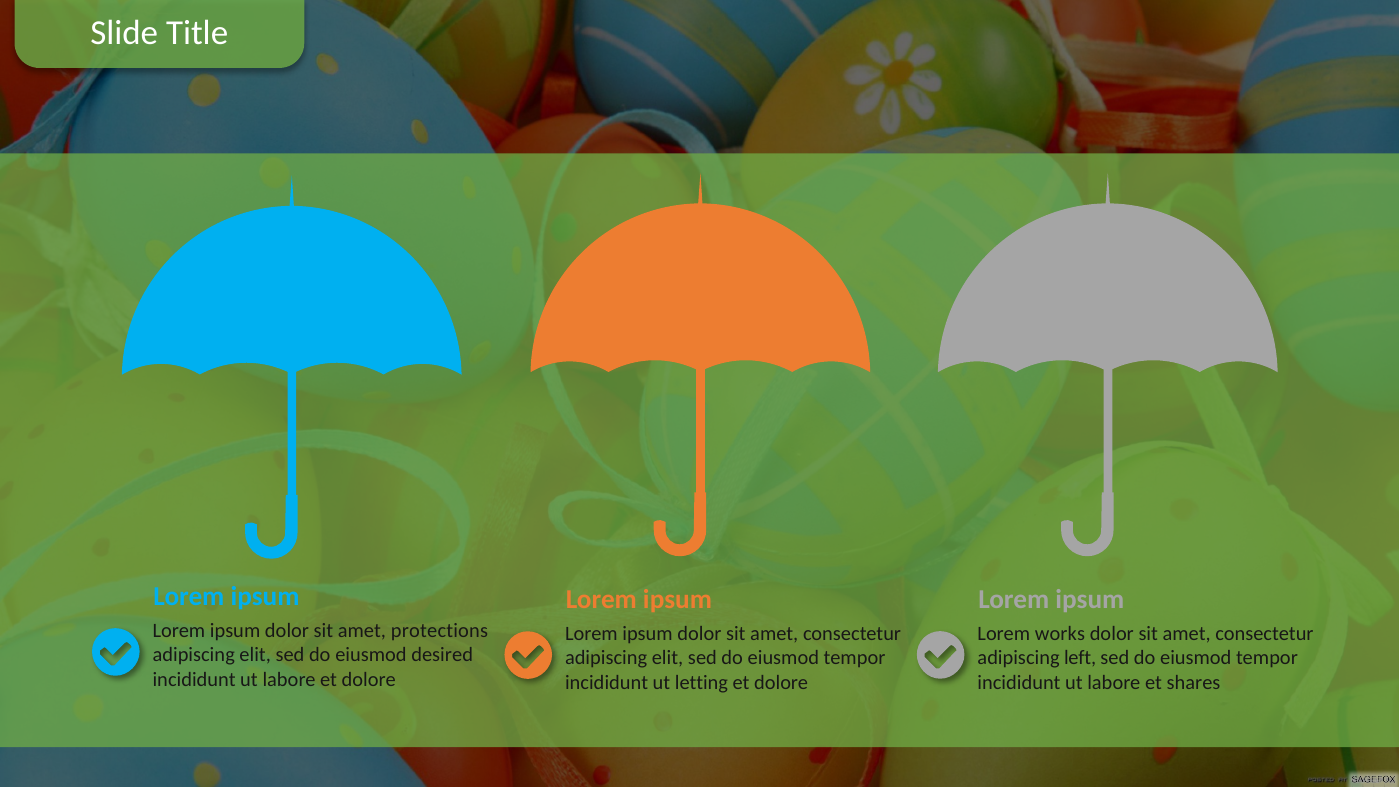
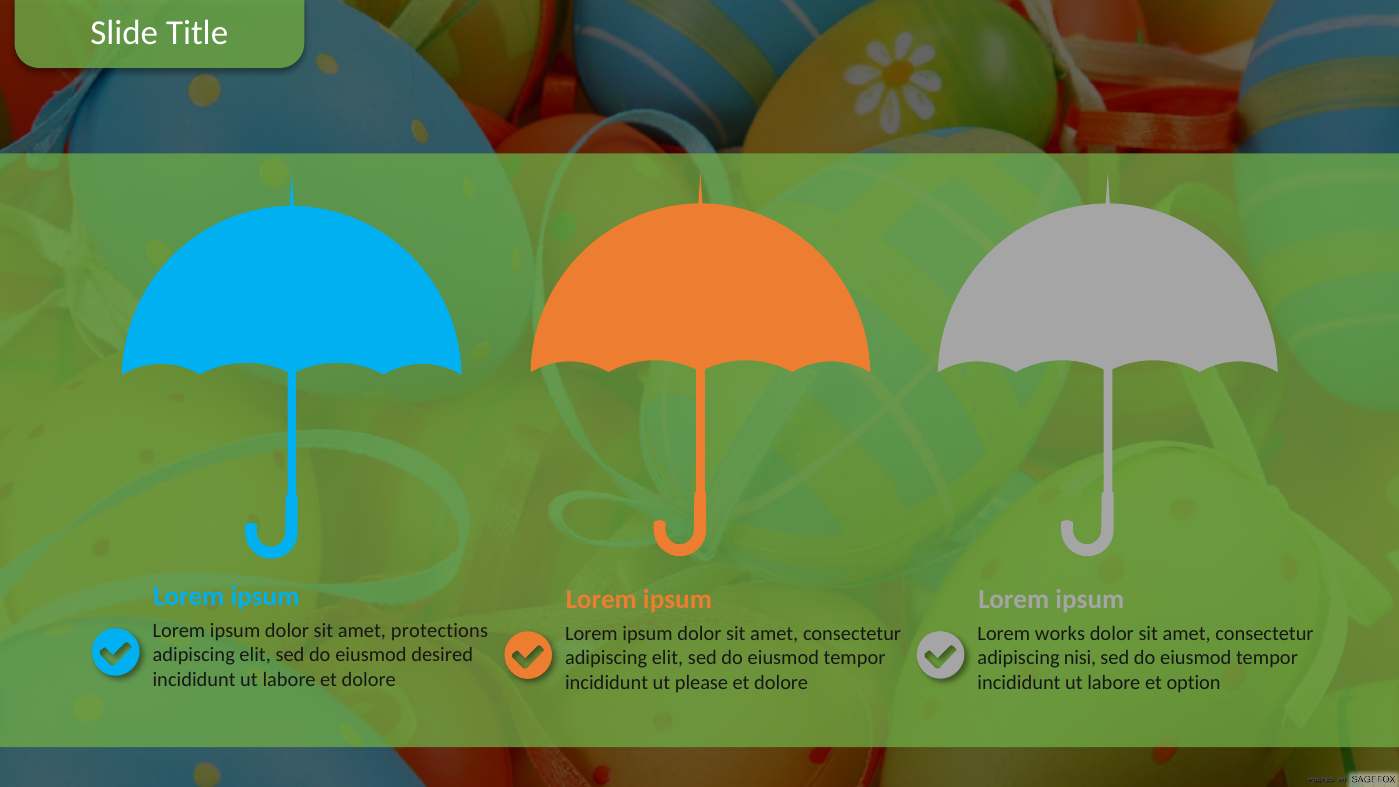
left: left -> nisi (1080, 658)
shares: shares -> option (1194, 682)
letting: letting -> please (701, 682)
